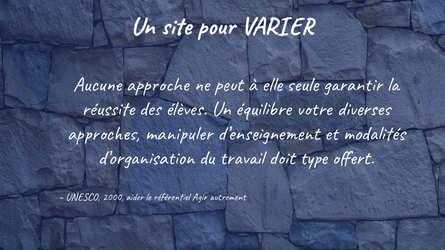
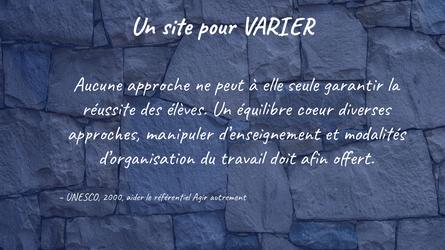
votre: votre -> coeur (314, 109)
type: type -> afin (313, 158)
